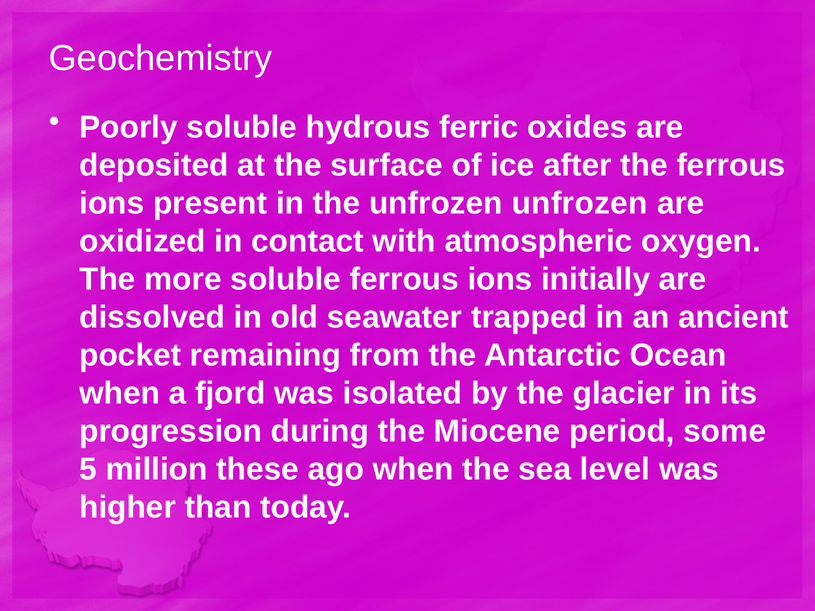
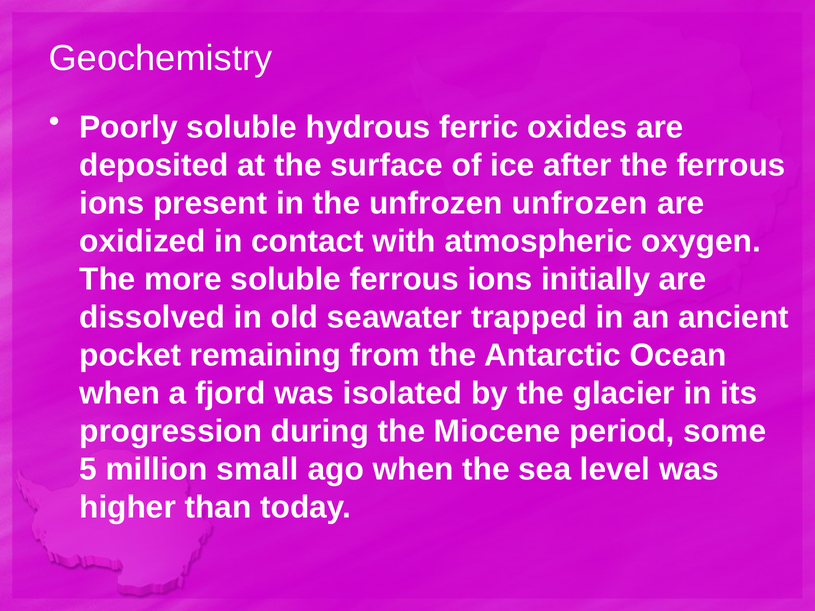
these: these -> small (257, 470)
